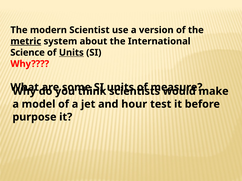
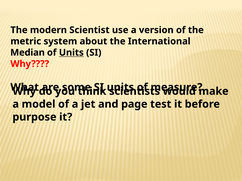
metric underline: present -> none (26, 41)
Science: Science -> Median (28, 53)
hour: hour -> page (134, 104)
